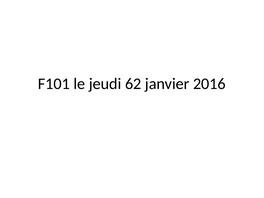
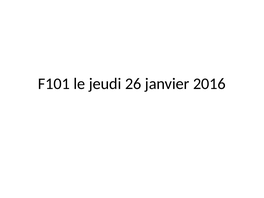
62: 62 -> 26 (133, 84)
